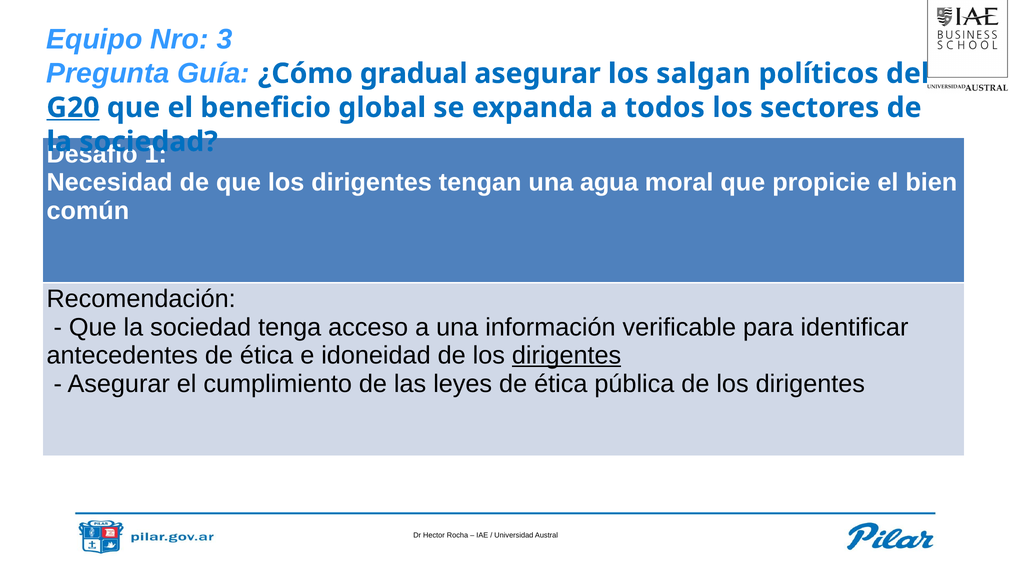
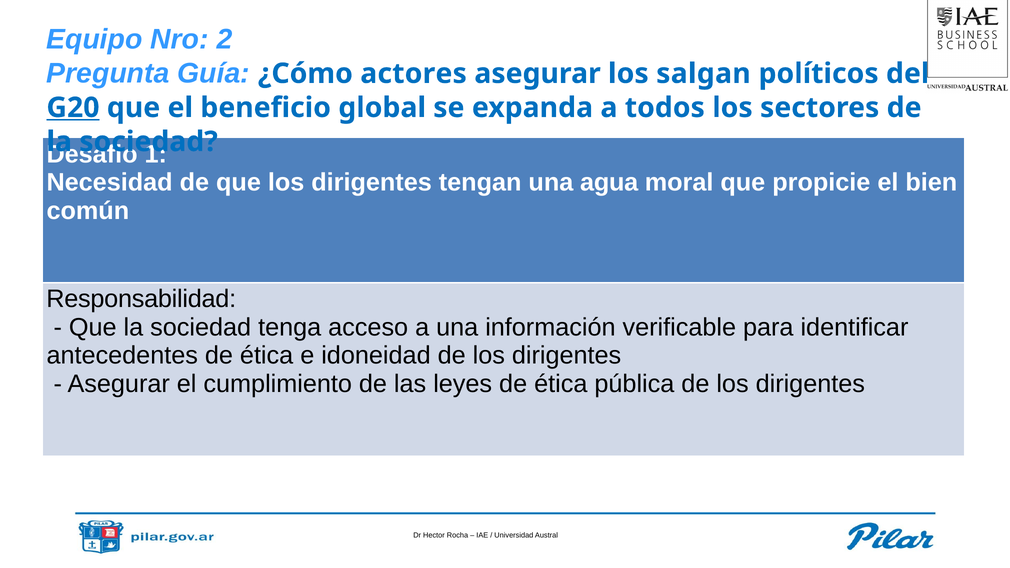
3: 3 -> 2 (225, 40)
gradual: gradual -> actores (414, 74)
Recomendación: Recomendación -> Responsabilidad (141, 299)
dirigentes underline: present -> none (567, 356)
